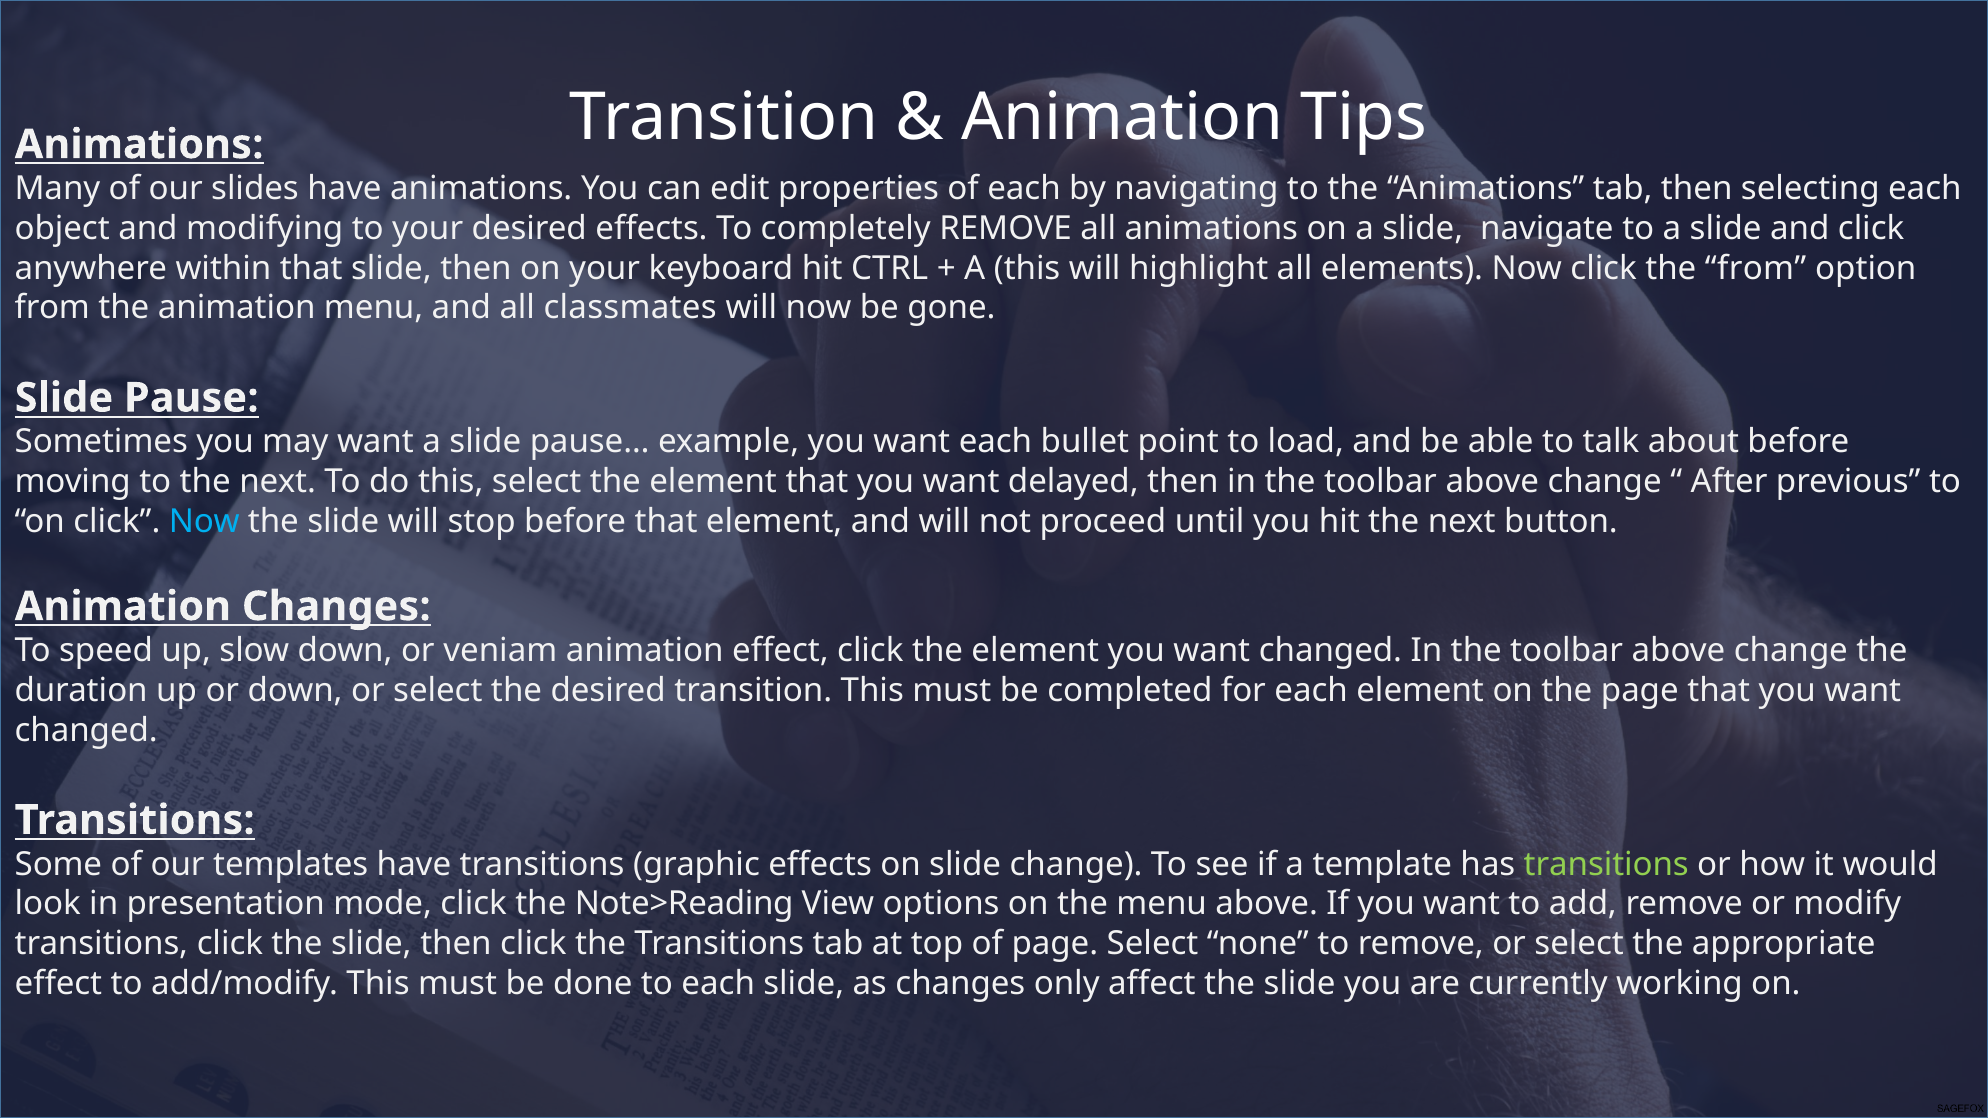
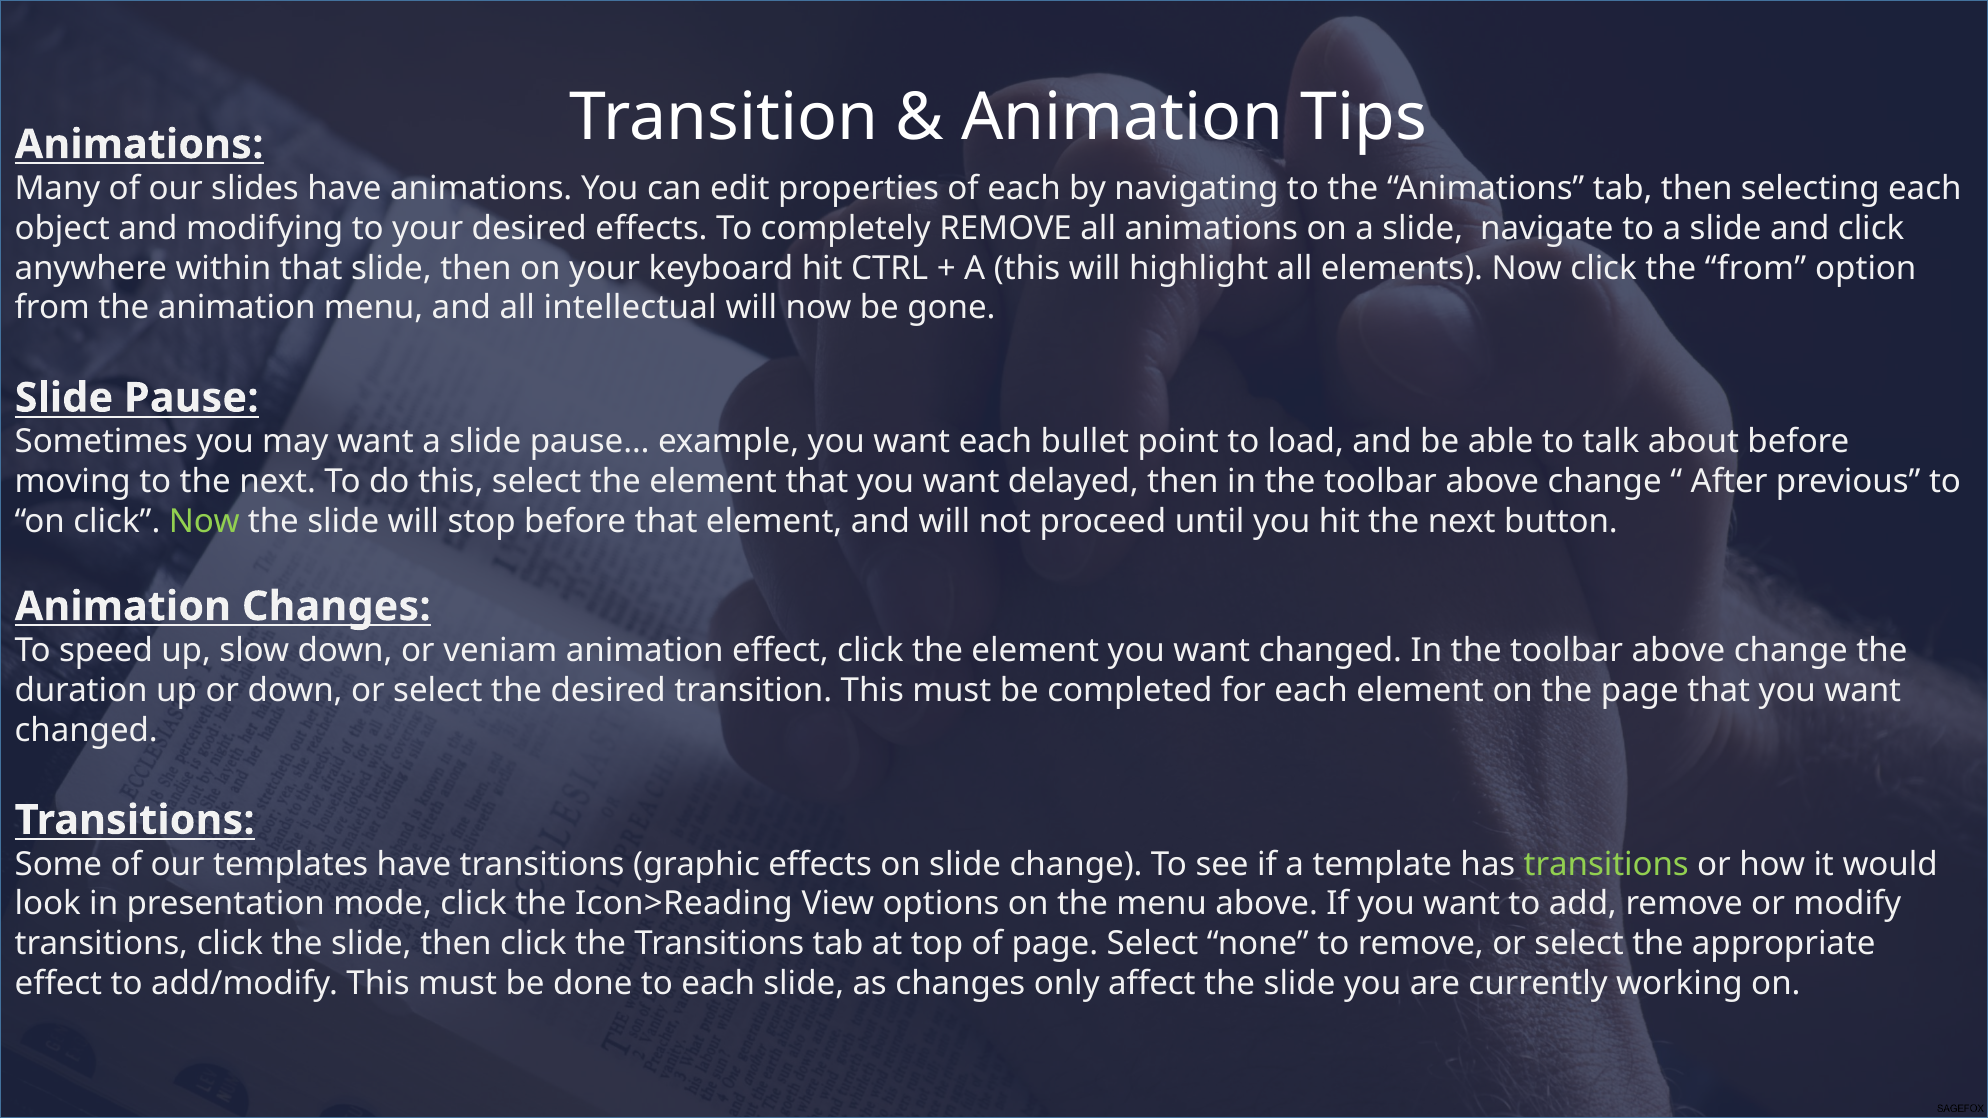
classmates: classmates -> intellectual (630, 308)
Now colour: light blue -> light green (204, 522)
Note>Reading: Note>Reading -> Icon>Reading (684, 904)
